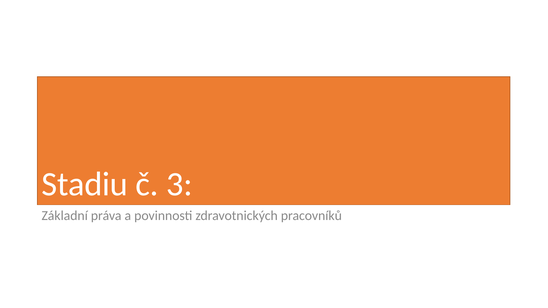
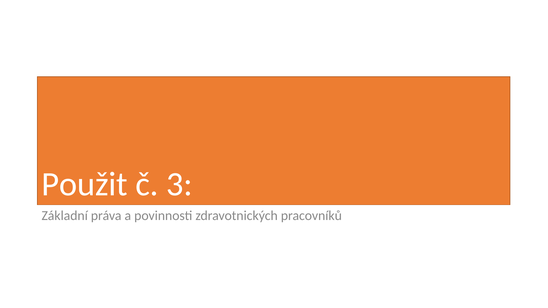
Stadiu: Stadiu -> Použit (85, 184)
